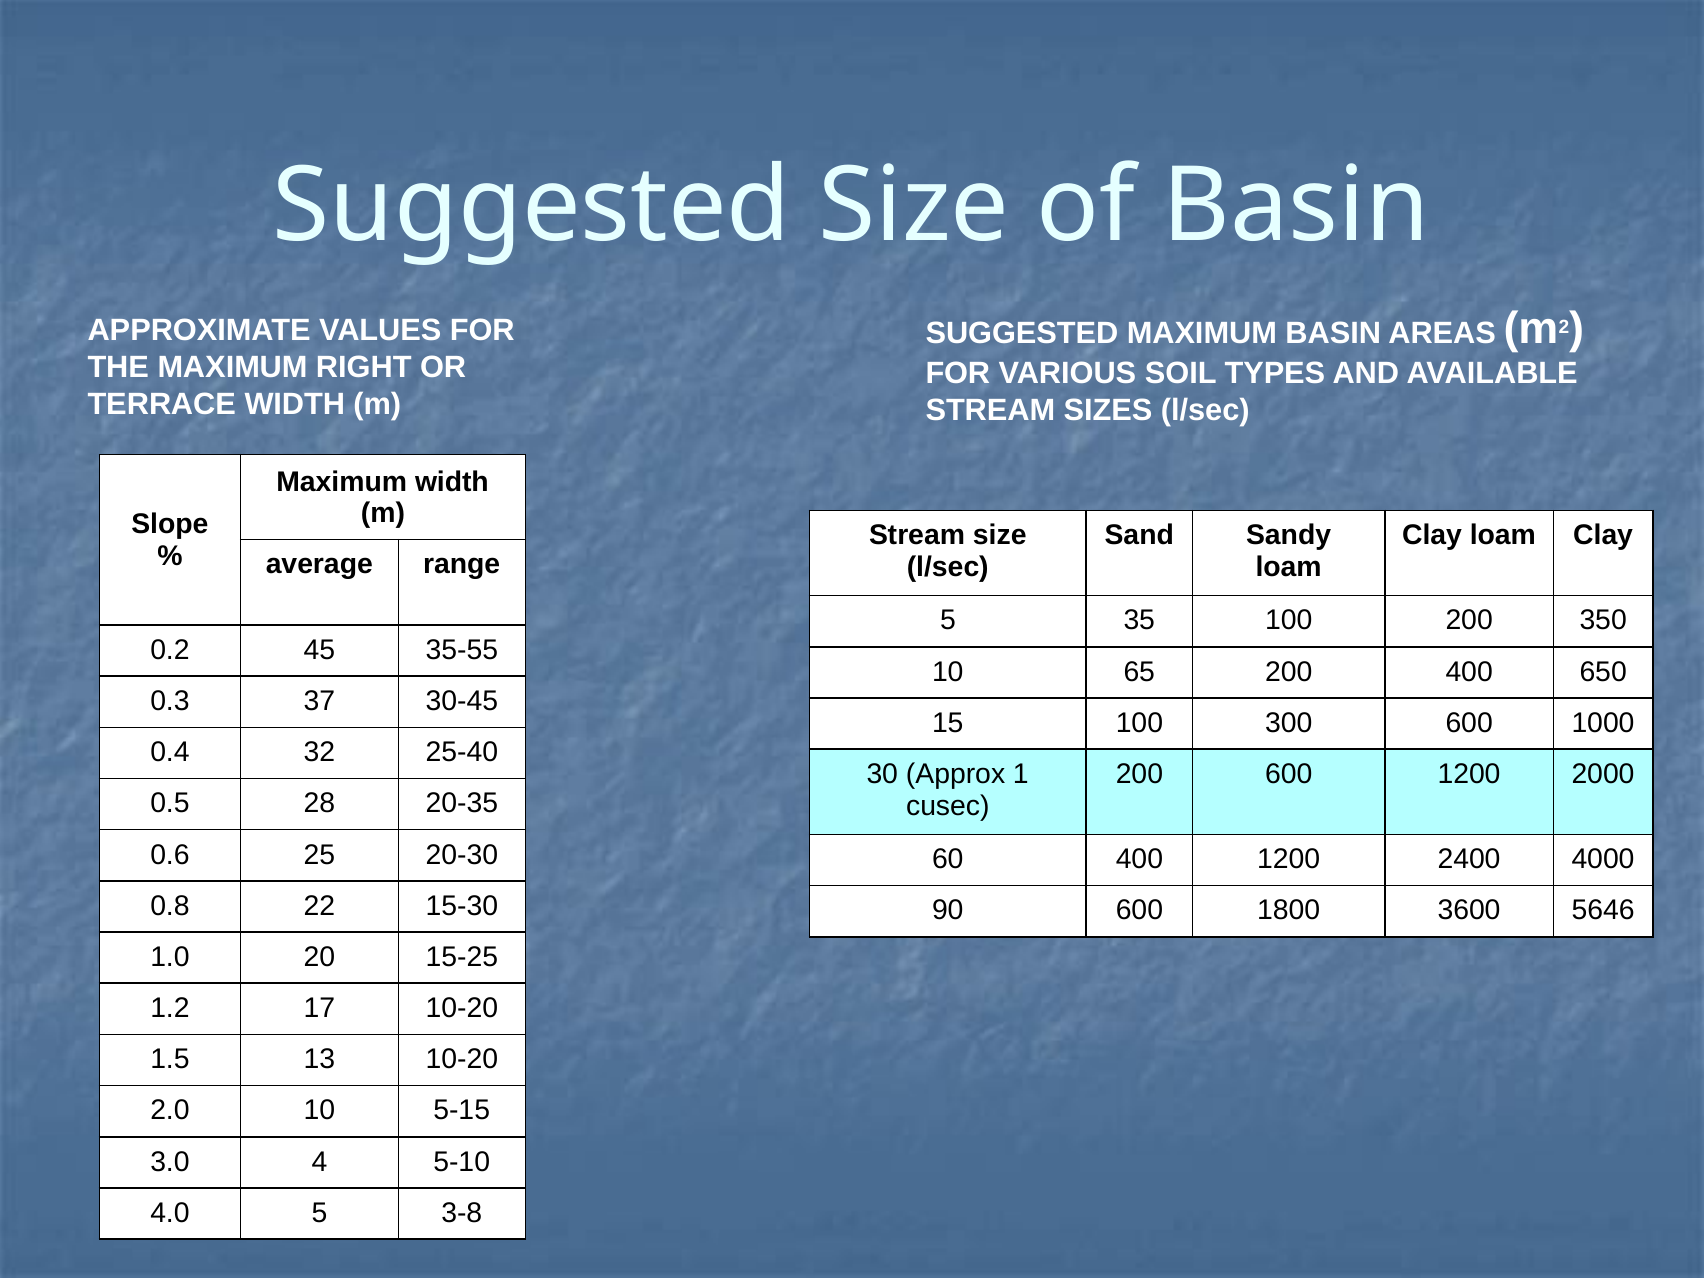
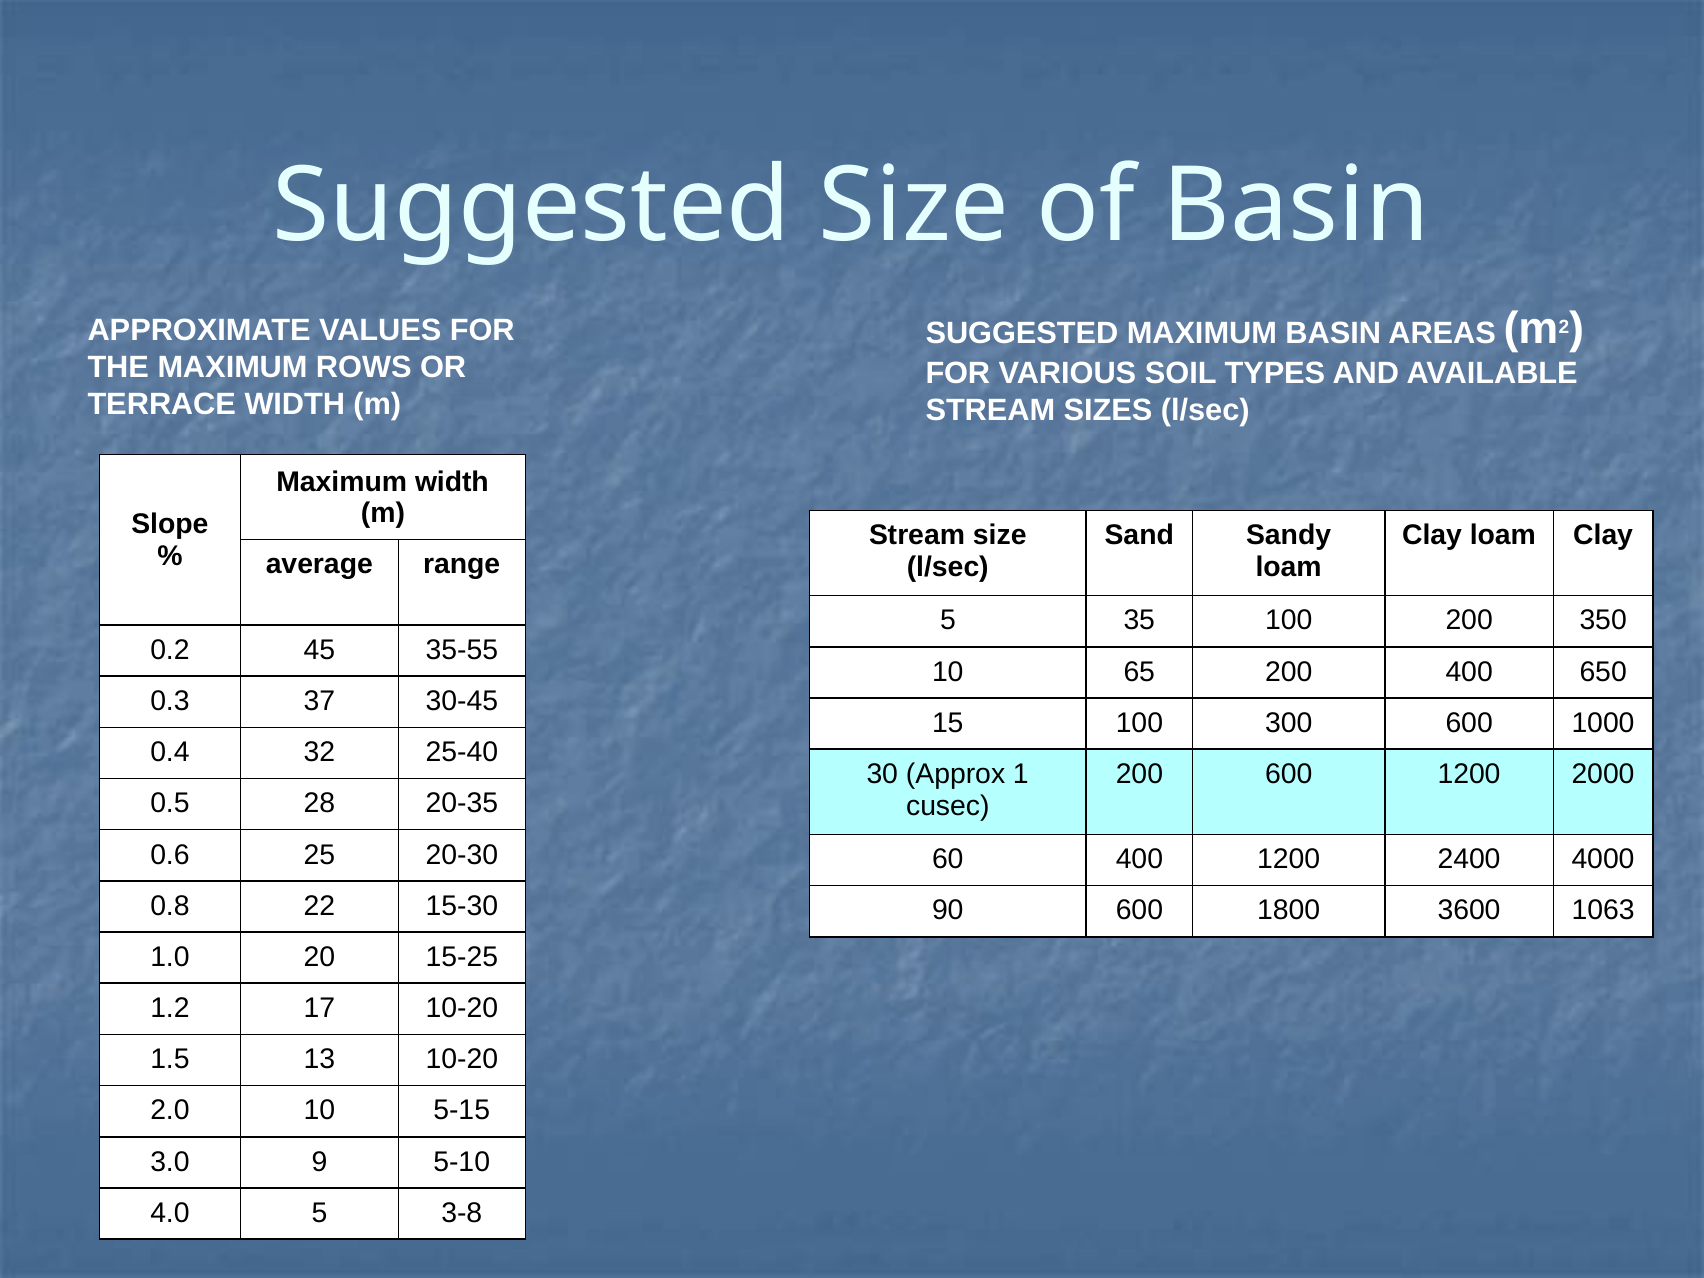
RIGHT: RIGHT -> ROWS (364, 367)
5646: 5646 -> 1063 (1603, 911)
4: 4 -> 9 (320, 1162)
